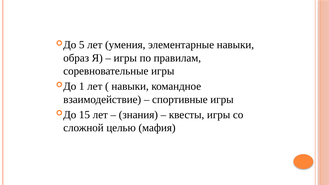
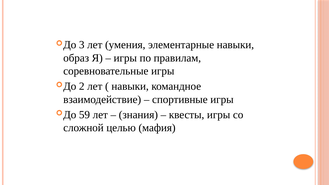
5: 5 -> 3 (82, 45)
1: 1 -> 2 (82, 86)
15: 15 -> 59 (84, 115)
